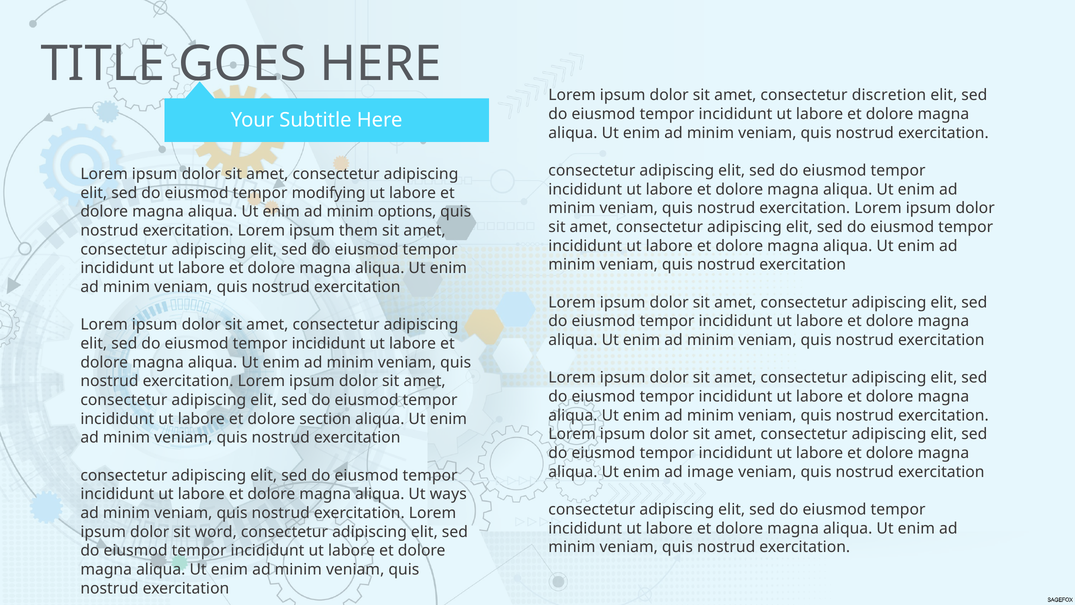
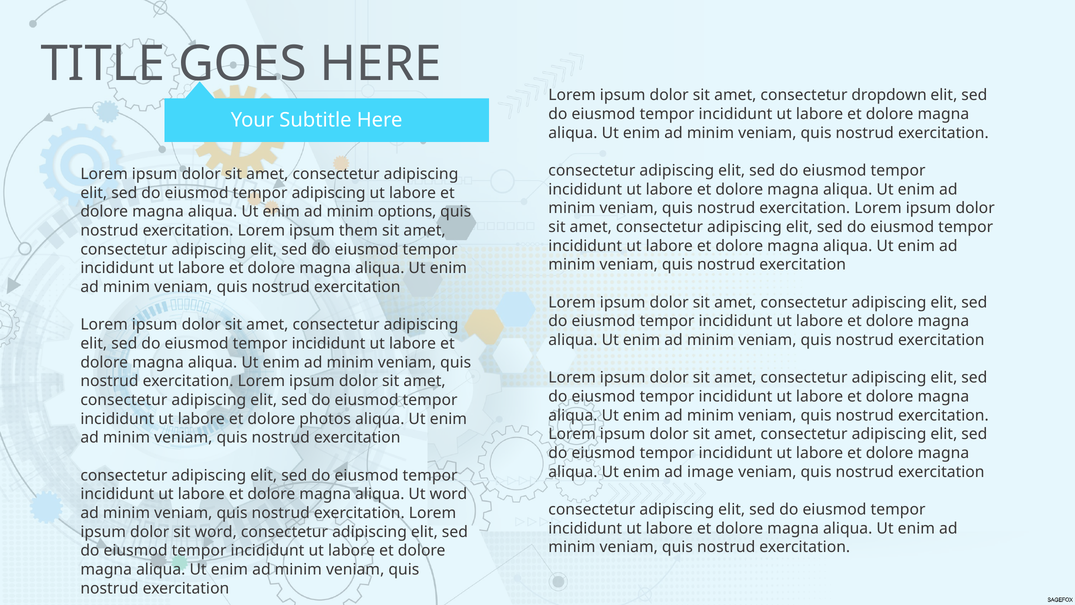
discretion: discretion -> dropdown (889, 95)
tempor modifying: modifying -> adipiscing (329, 193)
section: section -> photos (325, 419)
Ut ways: ways -> word (448, 494)
